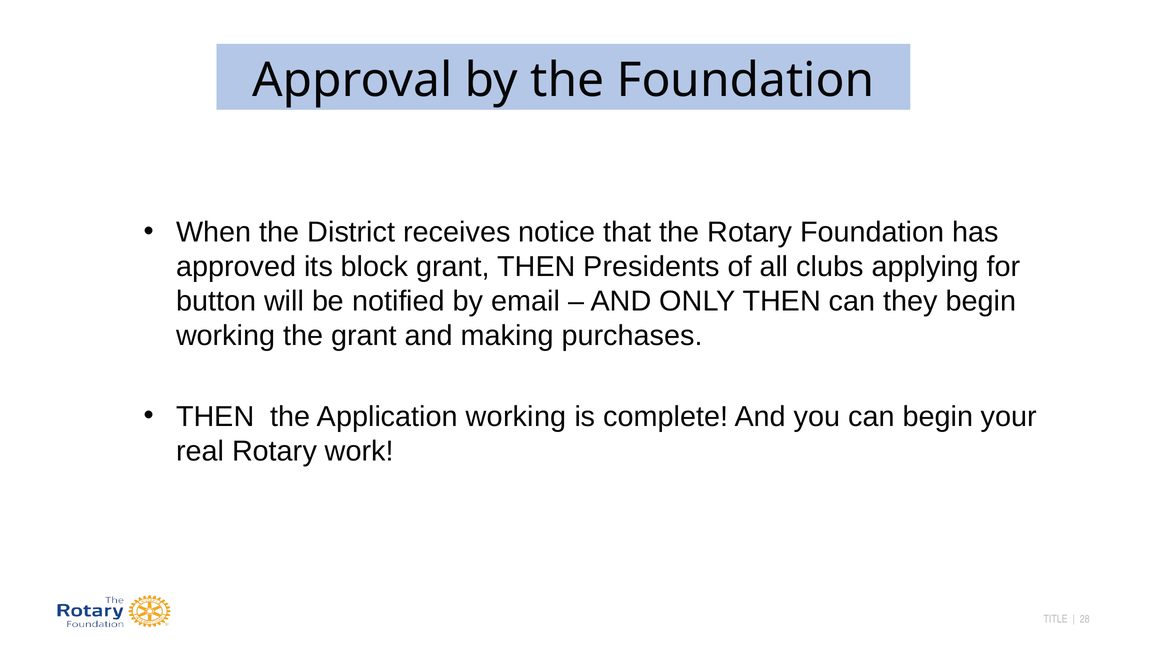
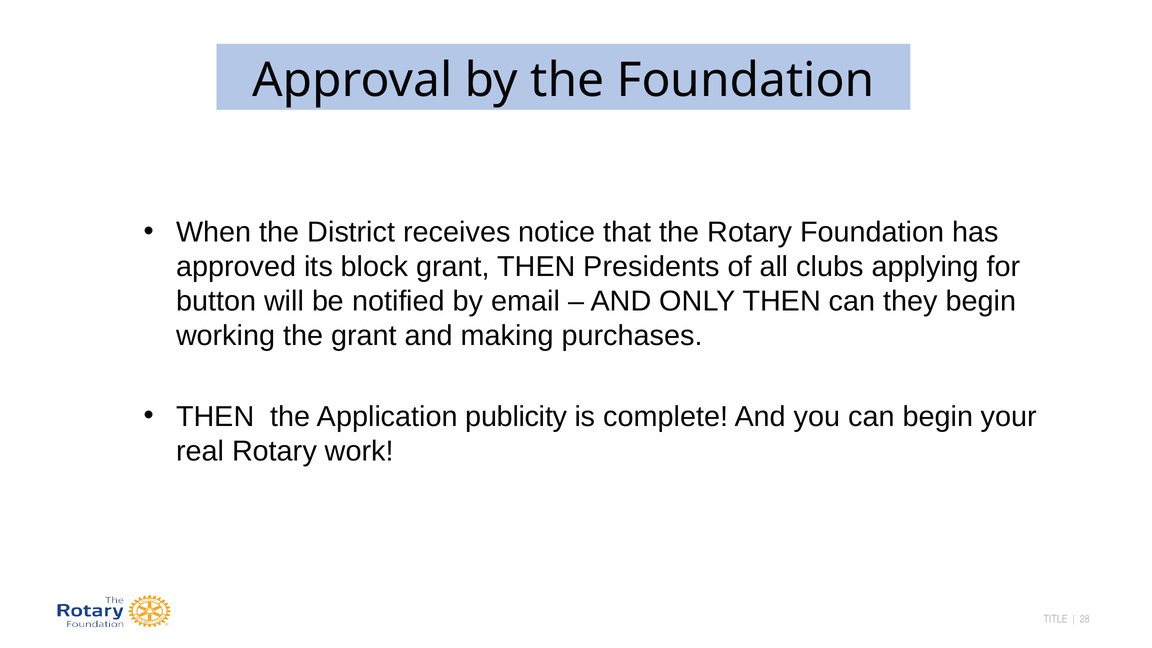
Application working: working -> publicity (516, 417)
